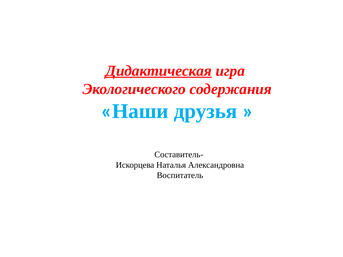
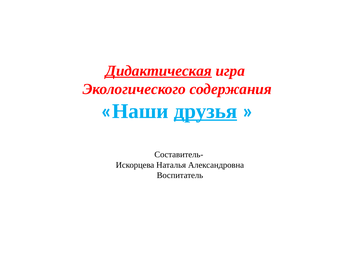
друзья underline: none -> present (205, 111)
